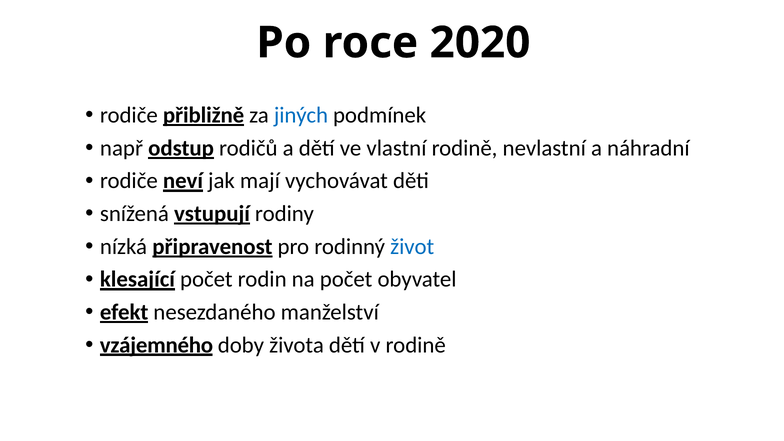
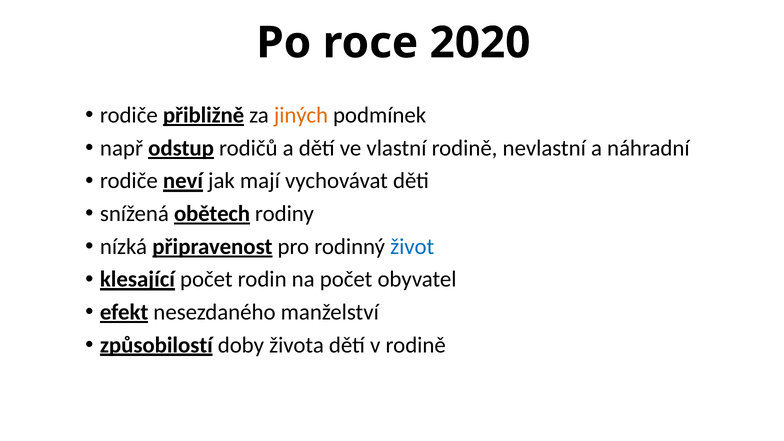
jiných colour: blue -> orange (301, 115)
vstupují: vstupují -> obětech (212, 214)
vzájemného: vzájemného -> způsobilostí (156, 345)
